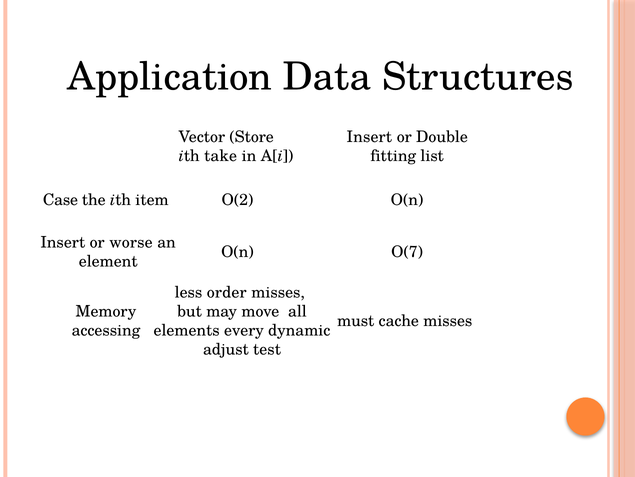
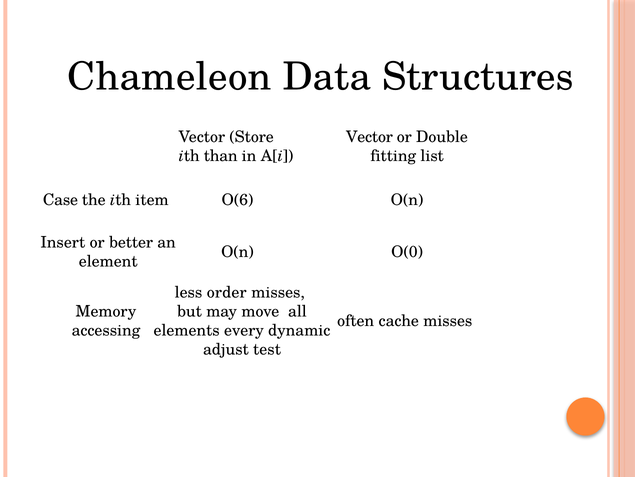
Application: Application -> Chameleon (169, 77)
Insert: Insert -> Vector (369, 137)
take: take -> than (221, 156)
O(2: O(2 -> O(6 (237, 200)
worse: worse -> better (131, 242)
O(7: O(7 -> O(0 (407, 252)
must: must -> often (356, 321)
